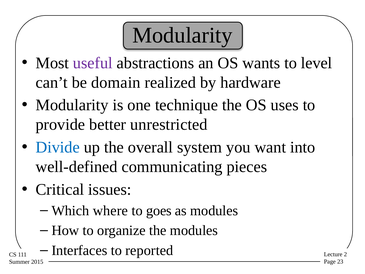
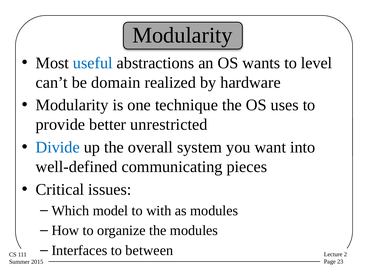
useful colour: purple -> blue (93, 63)
where: where -> model (110, 210)
goes: goes -> with (159, 210)
reported: reported -> between (149, 250)
